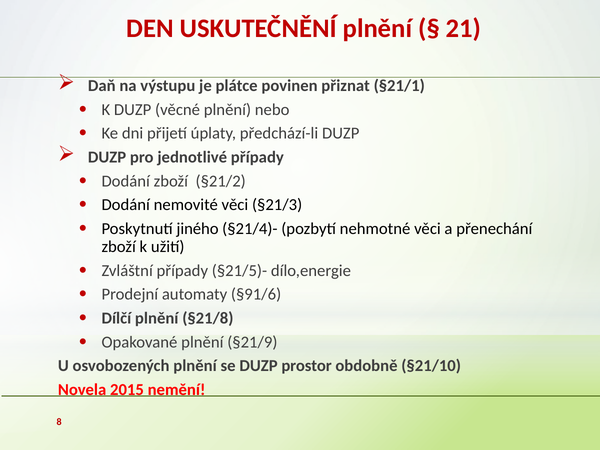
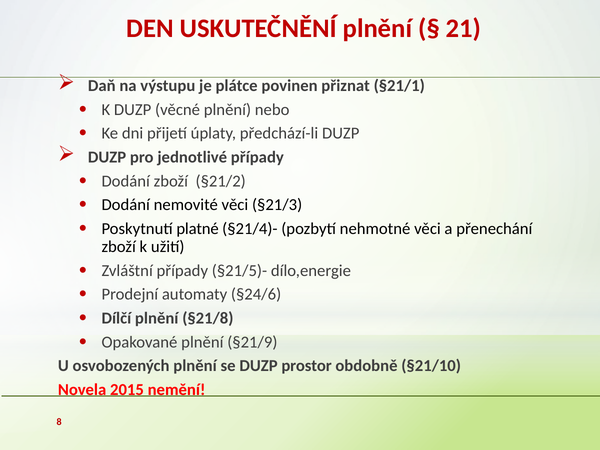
jiného: jiného -> platné (198, 229)
§91/6: §91/6 -> §24/6 (256, 294)
